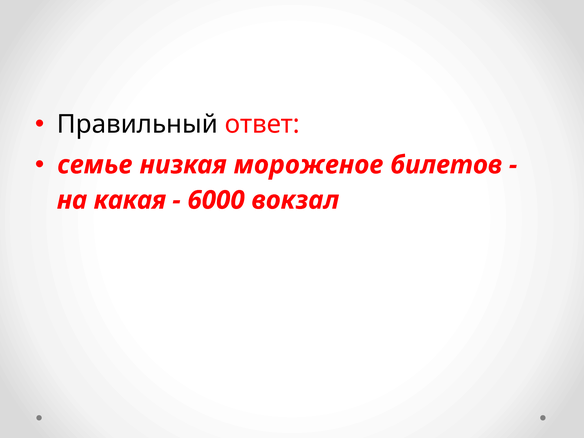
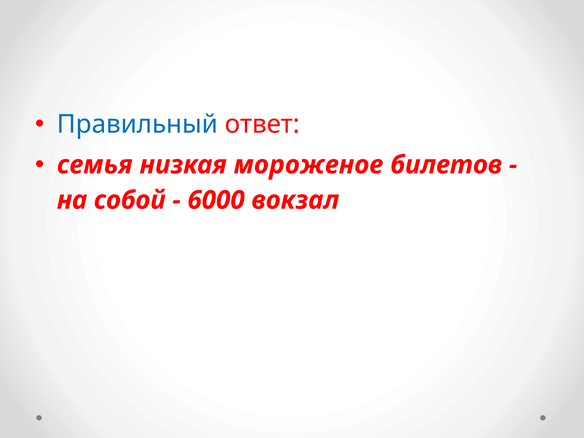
Правильный colour: black -> blue (138, 124)
семье: семье -> семья (95, 165)
какая: какая -> собой (130, 200)
